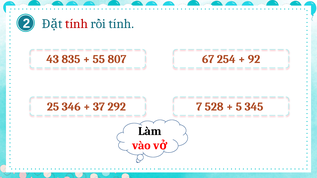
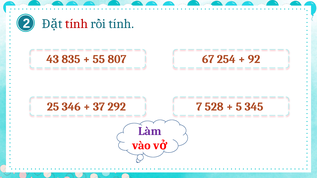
Làm colour: black -> purple (150, 131)
